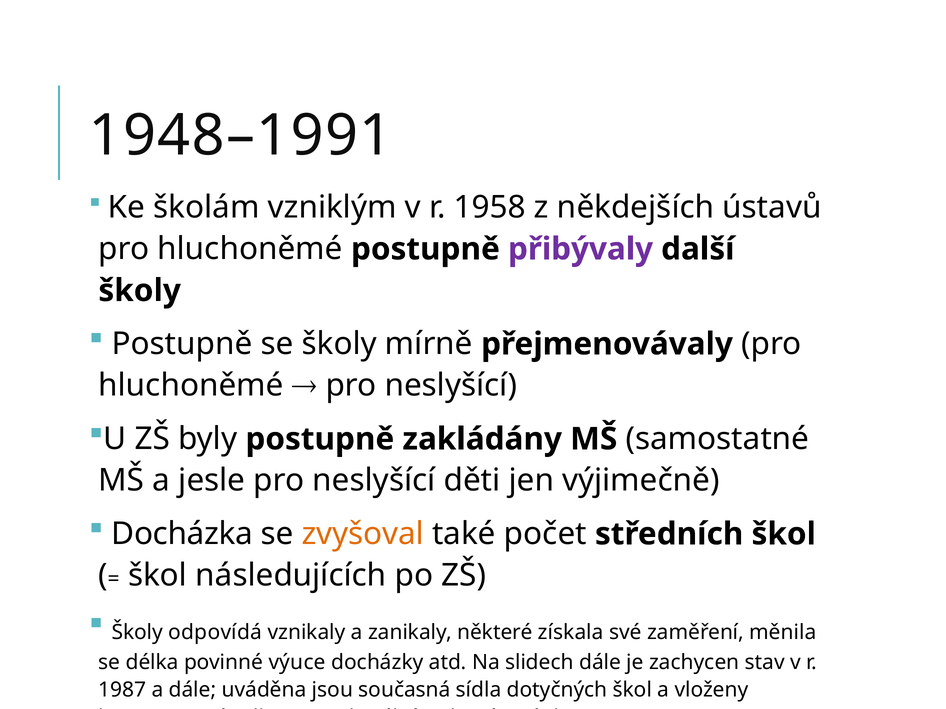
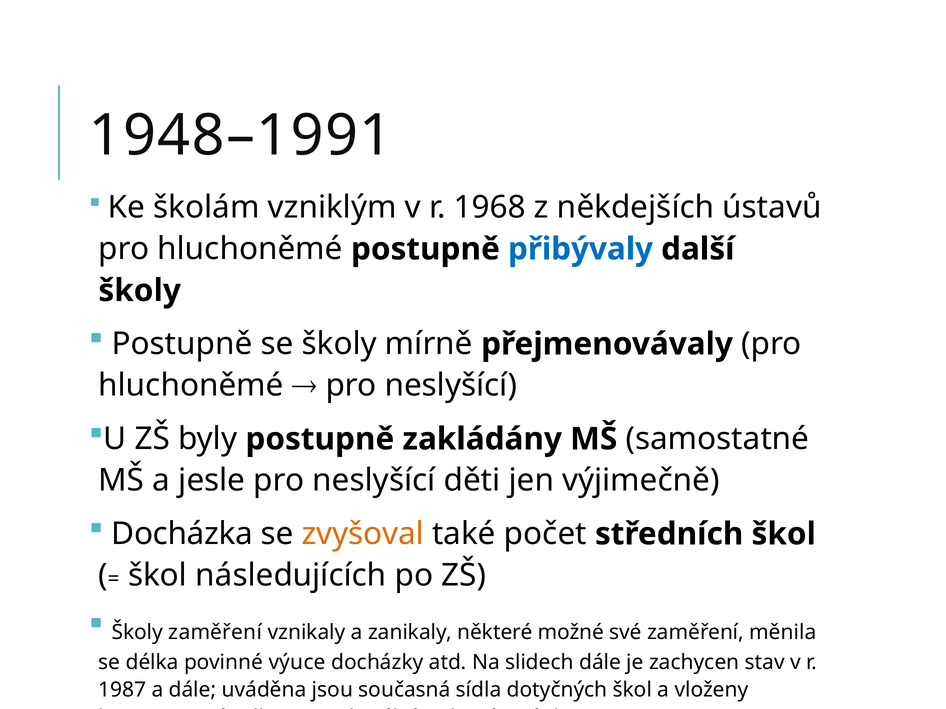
1958: 1958 -> 1968 (490, 208)
přibývaly colour: purple -> blue (580, 249)
Školy odpovídá: odpovídá -> zaměření (215, 633)
získala: získala -> možné (571, 633)
